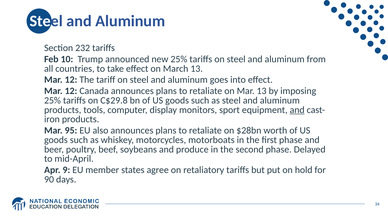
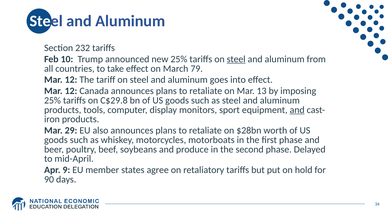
steel underline: none -> present (236, 59)
March 13: 13 -> 79 (197, 69)
95: 95 -> 29 (71, 131)
